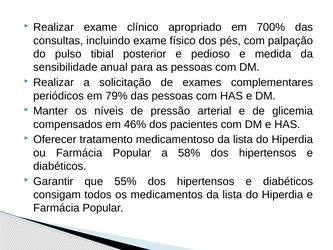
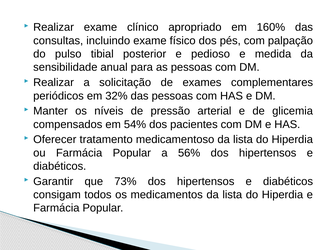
700%: 700% -> 160% (271, 27)
79%: 79% -> 32% (116, 96)
46%: 46% -> 54% (135, 124)
58%: 58% -> 56% (189, 153)
55%: 55% -> 73% (125, 181)
